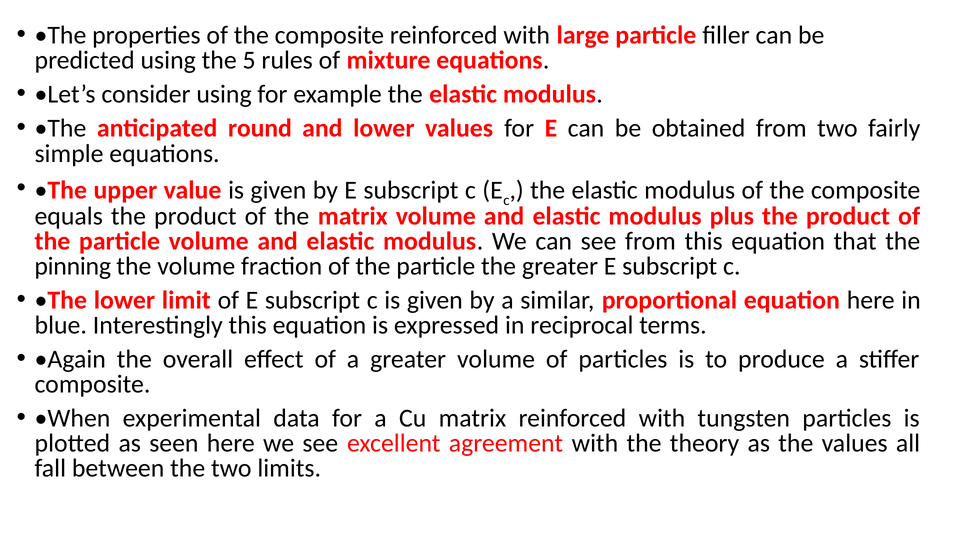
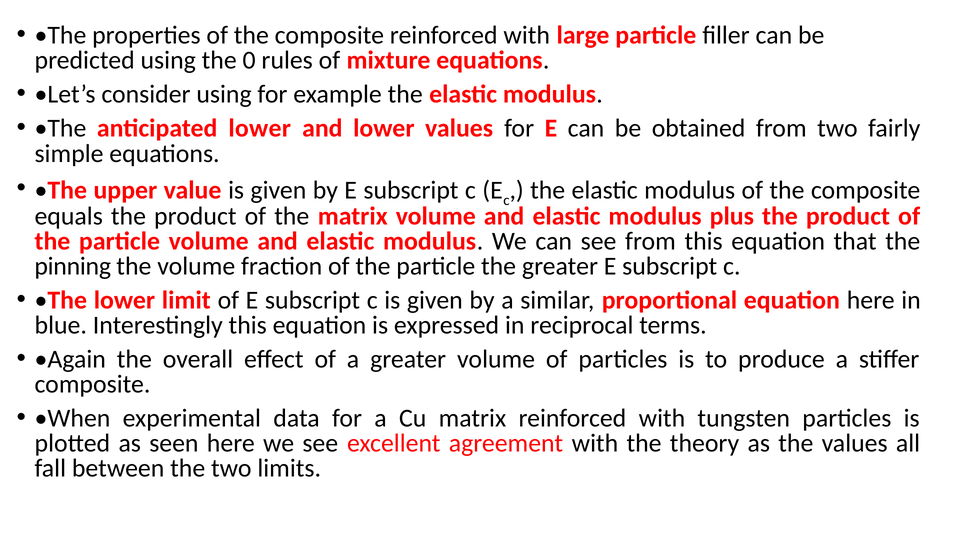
5: 5 -> 0 (249, 60)
anticipated round: round -> lower (260, 128)
